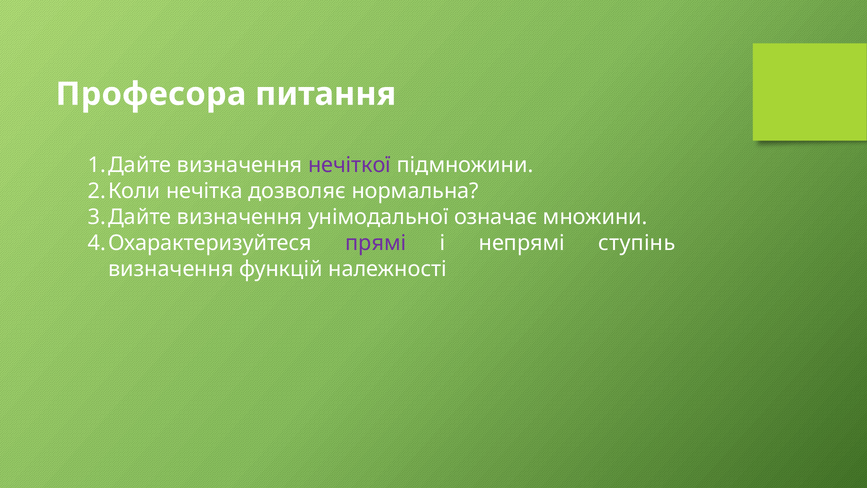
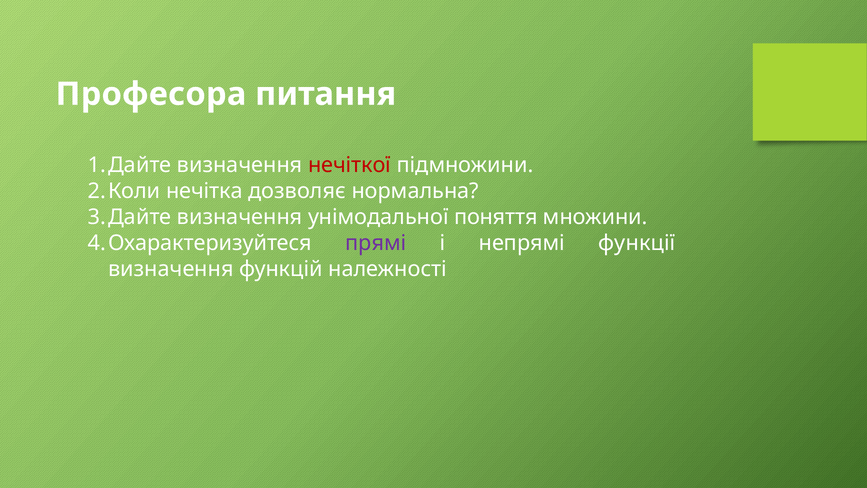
нечіткої colour: purple -> red (350, 165)
означає: означає -> поняття (496, 217)
ступінь: ступінь -> функції (637, 243)
